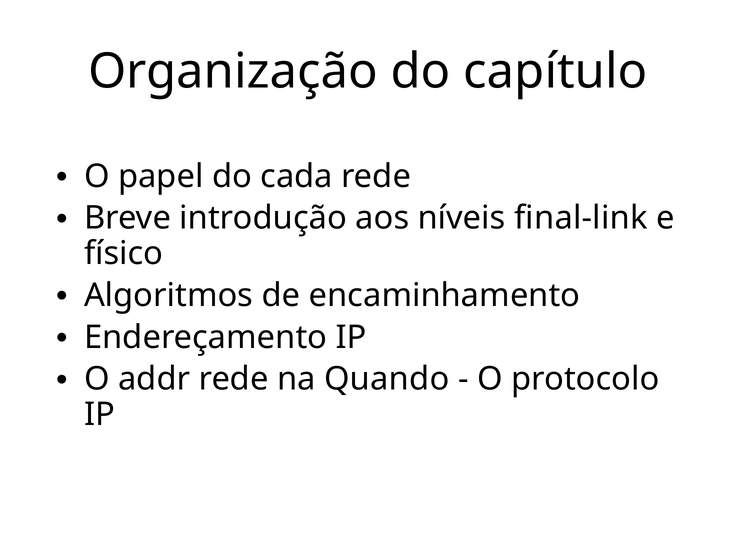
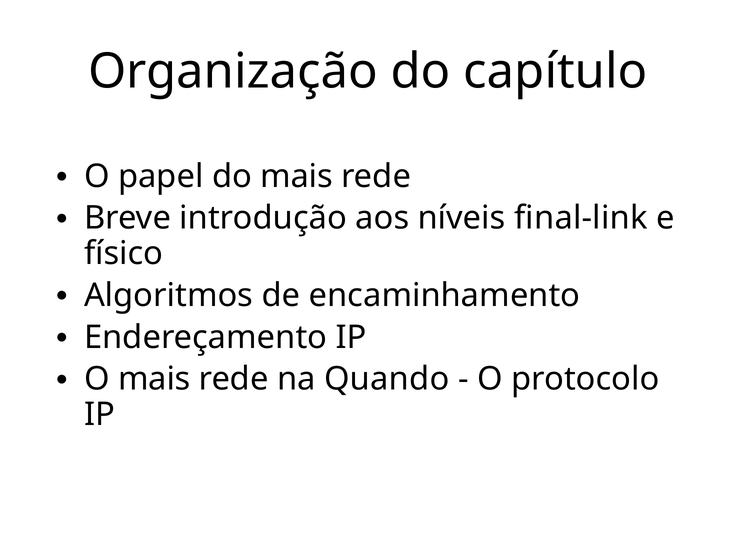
do cada: cada -> mais (297, 176)
O addr: addr -> mais (154, 379)
